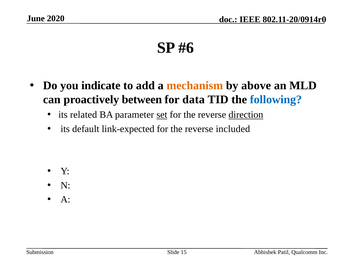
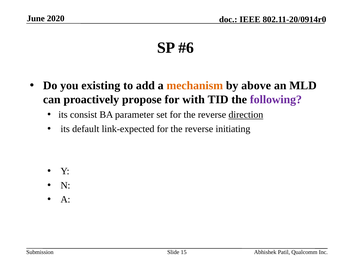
indicate: indicate -> existing (101, 86)
between: between -> propose (142, 100)
data: data -> with (194, 100)
following colour: blue -> purple (276, 100)
related: related -> consist (84, 115)
set underline: present -> none (162, 115)
included: included -> initiating (233, 129)
